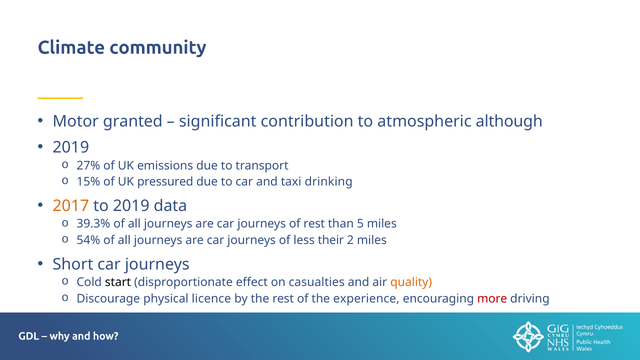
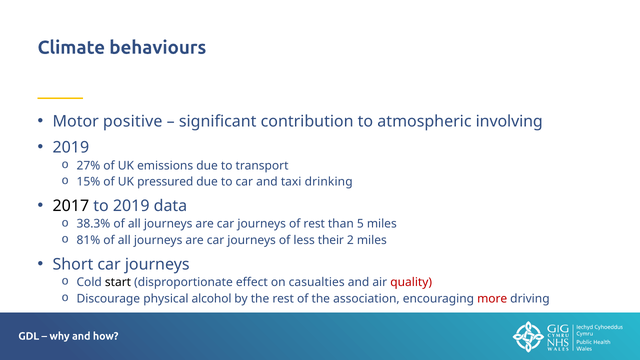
community: community -> behaviours (158, 48)
granted: granted -> positive (133, 121)
although: although -> involving (509, 121)
2017 colour: orange -> black (71, 206)
39.3%: 39.3% -> 38.3% (93, 224)
54%: 54% -> 81% (88, 240)
quality colour: orange -> red (411, 282)
licence: licence -> alcohol (212, 299)
experience: experience -> association (366, 299)
